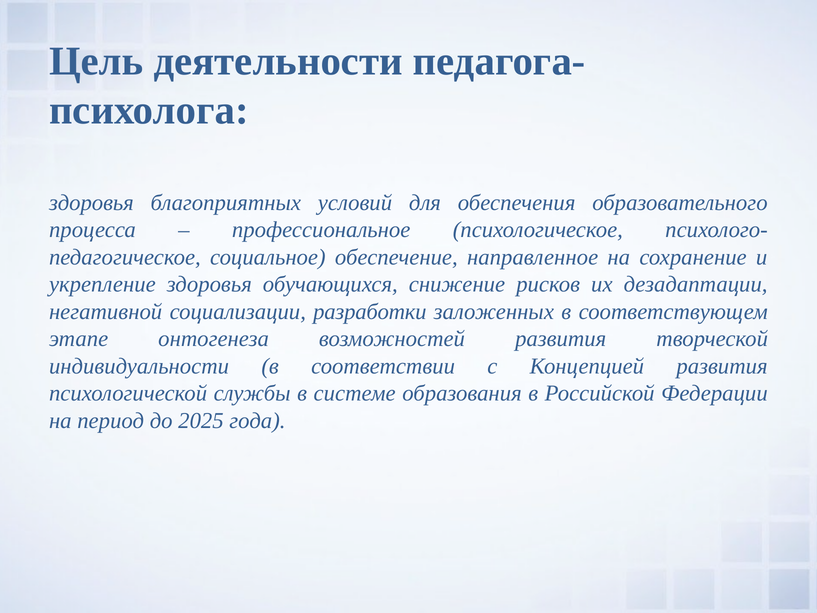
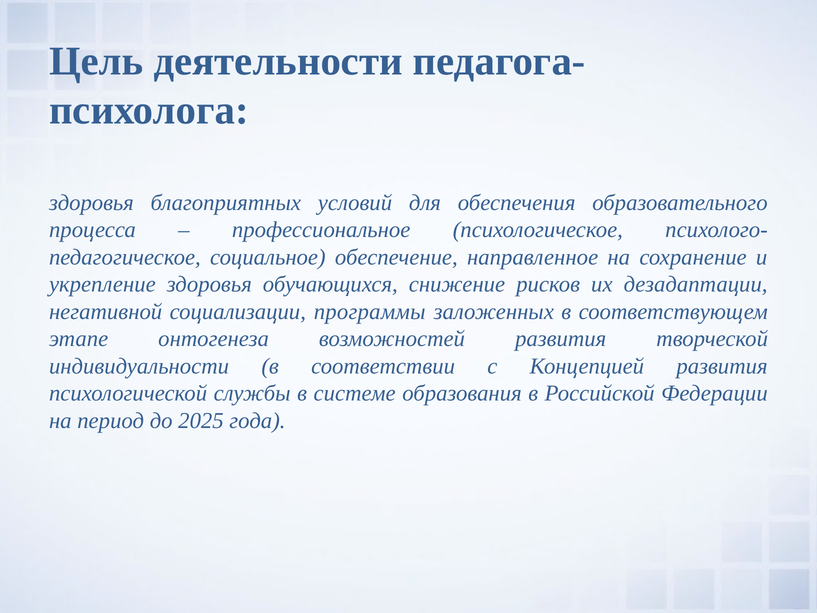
разработки: разработки -> программы (370, 311)
